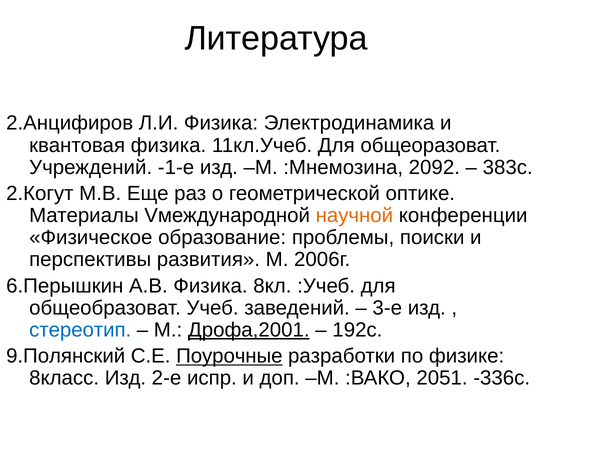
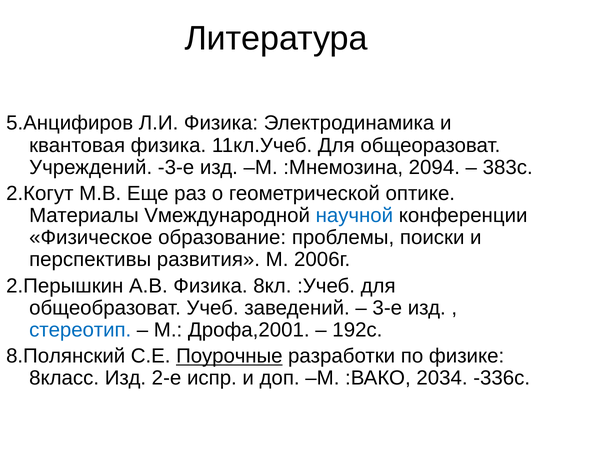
2.Анцифиров: 2.Анцифиров -> 5.Анцифиров (70, 123)
-1-е: -1-е -> -3-е (176, 168)
2092: 2092 -> 2094 (434, 168)
научной colour: orange -> blue (354, 216)
6.Перышкин: 6.Перышкин -> 2.Перышкин (65, 286)
Дрофа,2001 underline: present -> none (249, 330)
9.Полянский: 9.Полянский -> 8.Полянский (66, 357)
2051: 2051 -> 2034 (442, 379)
